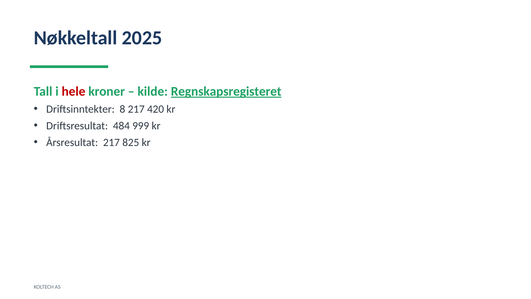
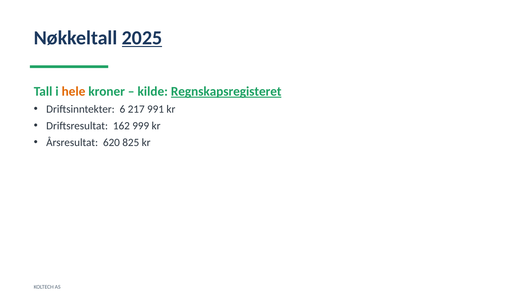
2025 underline: none -> present (142, 38)
hele colour: red -> orange (73, 91)
8: 8 -> 6 (122, 109)
420: 420 -> 991 (156, 109)
484: 484 -> 162 (121, 126)
Årsresultat 217: 217 -> 620 (111, 142)
